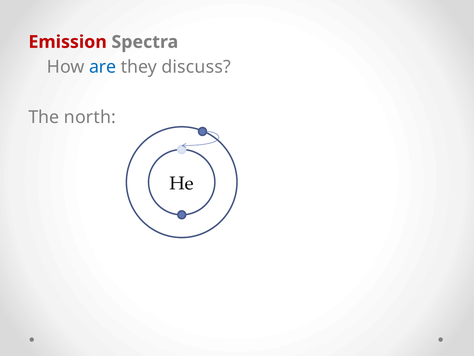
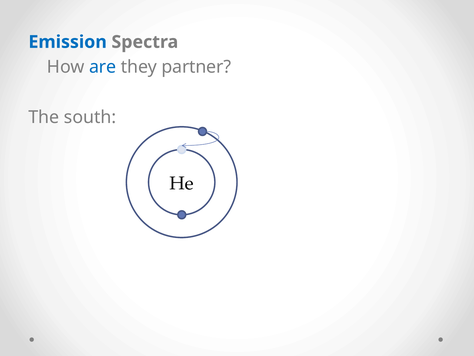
Emission colour: red -> blue (68, 42)
discuss: discuss -> partner (196, 67)
north: north -> south (90, 117)
